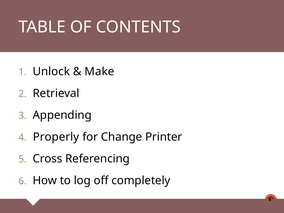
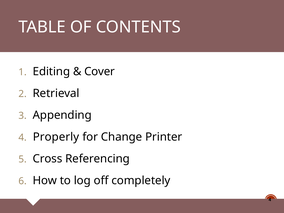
Unlock: Unlock -> Editing (51, 71)
Make: Make -> Cover (100, 71)
